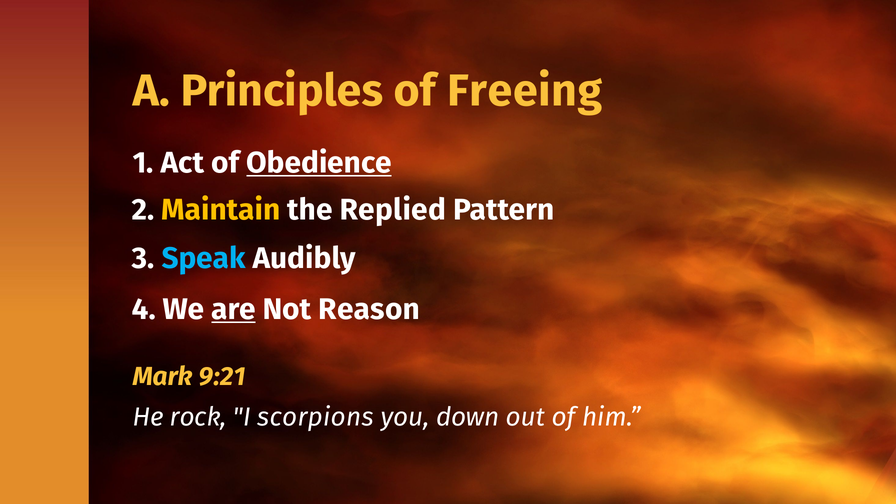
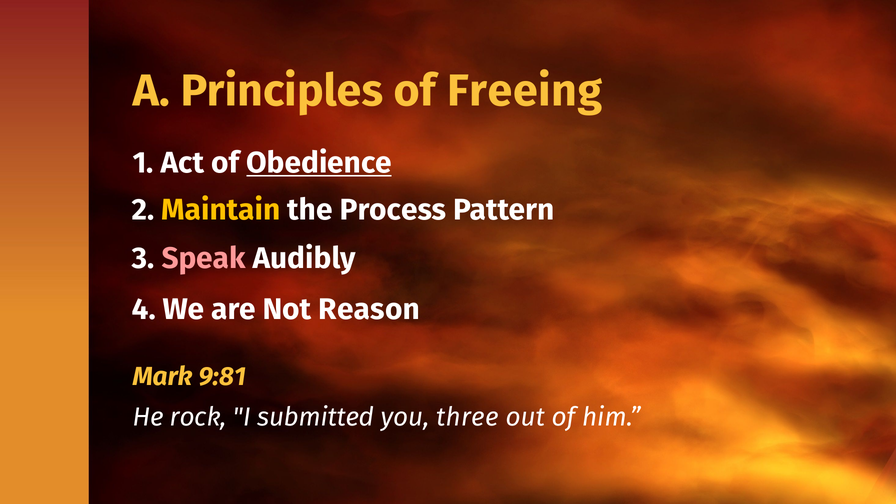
Replied: Replied -> Process (393, 210)
Speak colour: light blue -> pink (204, 259)
are underline: present -> none (234, 309)
9:21: 9:21 -> 9:81 (222, 377)
scorpions: scorpions -> submitted (316, 417)
down: down -> three (467, 417)
